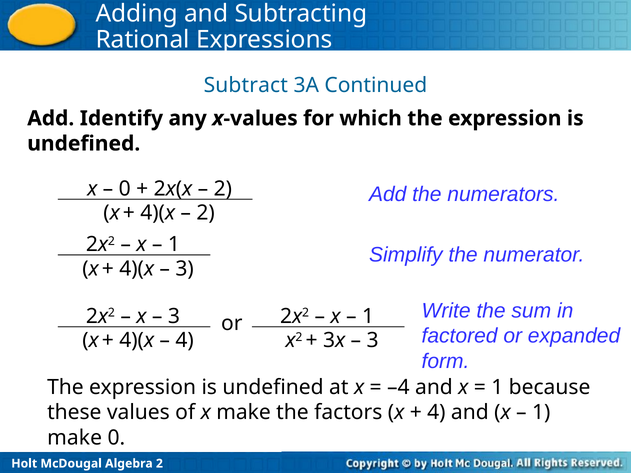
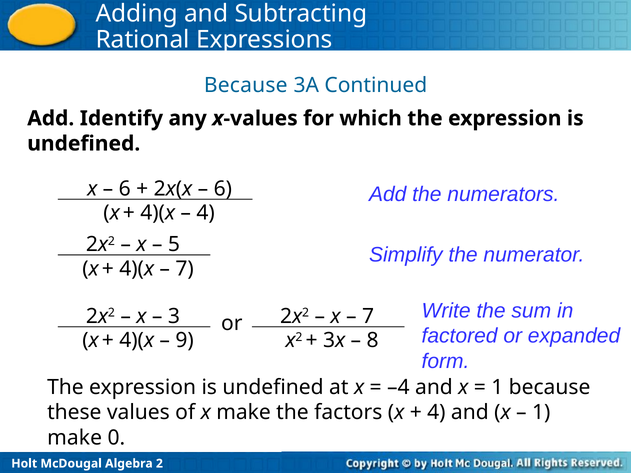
Subtract: Subtract -> Because (246, 86)
0: 0 -> 6 (125, 189)
2: 2 -> 6 (223, 189)
2: 2 -> 4 (206, 213)
1: 1 -> 5 (174, 245)
3: 3 -> 7 (185, 269)
1: 1 -> 7 (368, 316)
3: 3 -> 8 (373, 341)
4: 4 -> 9 (185, 341)
